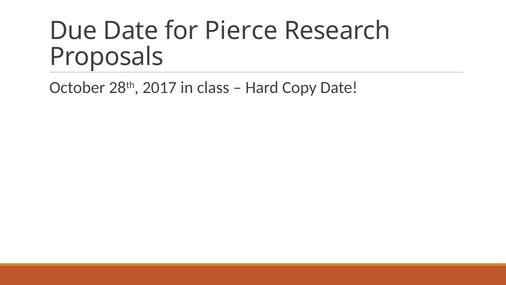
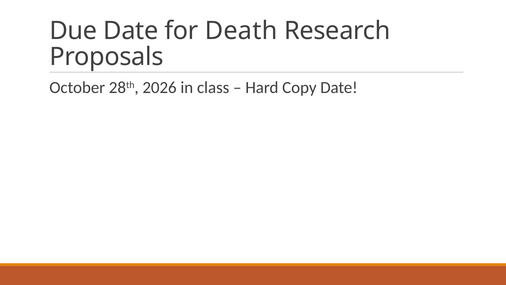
Pierce: Pierce -> Death (241, 31)
2017: 2017 -> 2026 (160, 88)
